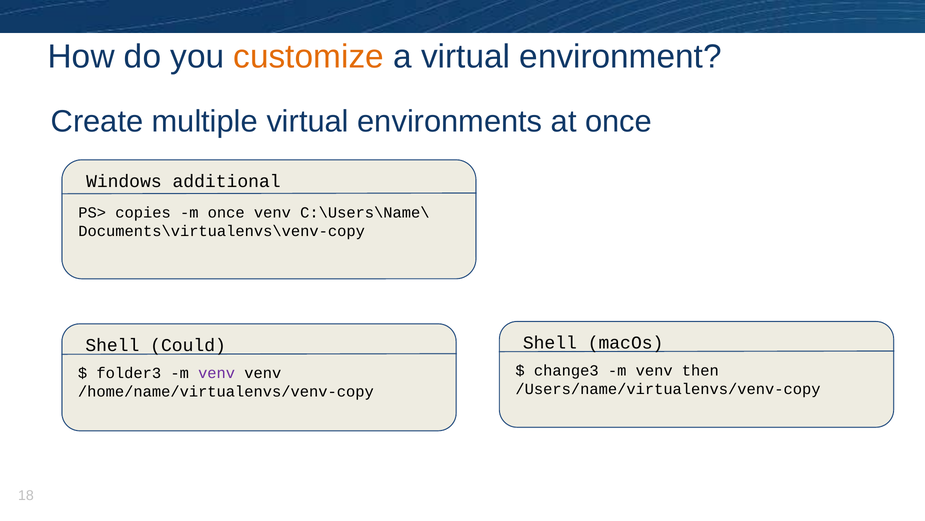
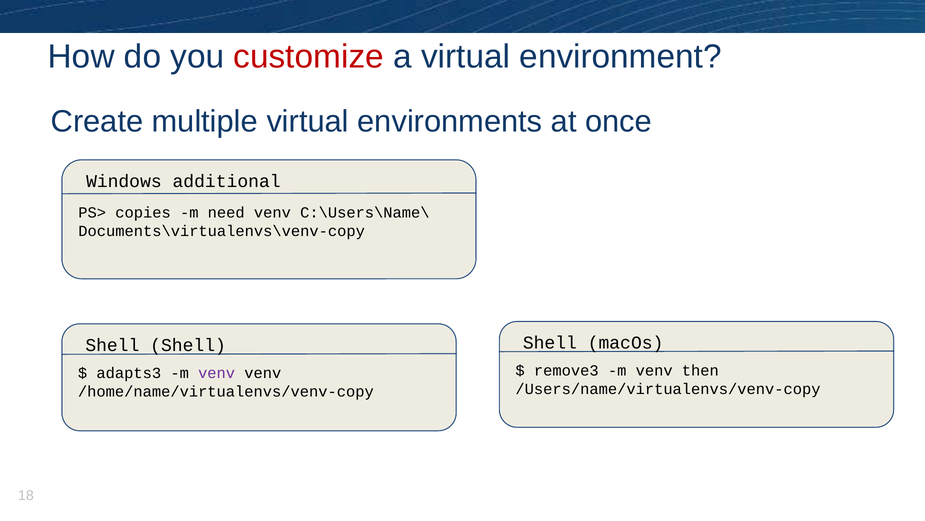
customize colour: orange -> red (309, 56)
m once: once -> need (226, 212)
Shell Could: Could -> Shell (188, 345)
change3: change3 -> remove3 (566, 370)
folder3: folder3 -> adapts3 (129, 373)
